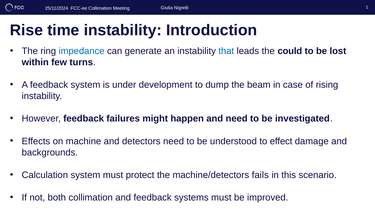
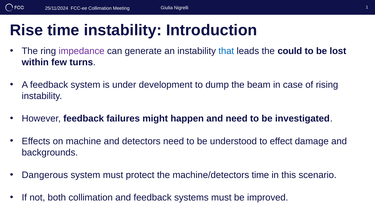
impedance colour: blue -> purple (82, 51)
Calculation: Calculation -> Dangerous (45, 175)
machine/detectors fails: fails -> time (260, 175)
